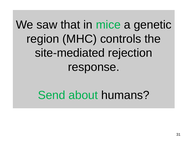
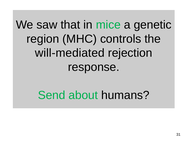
site-mediated: site-mediated -> will-mediated (70, 53)
